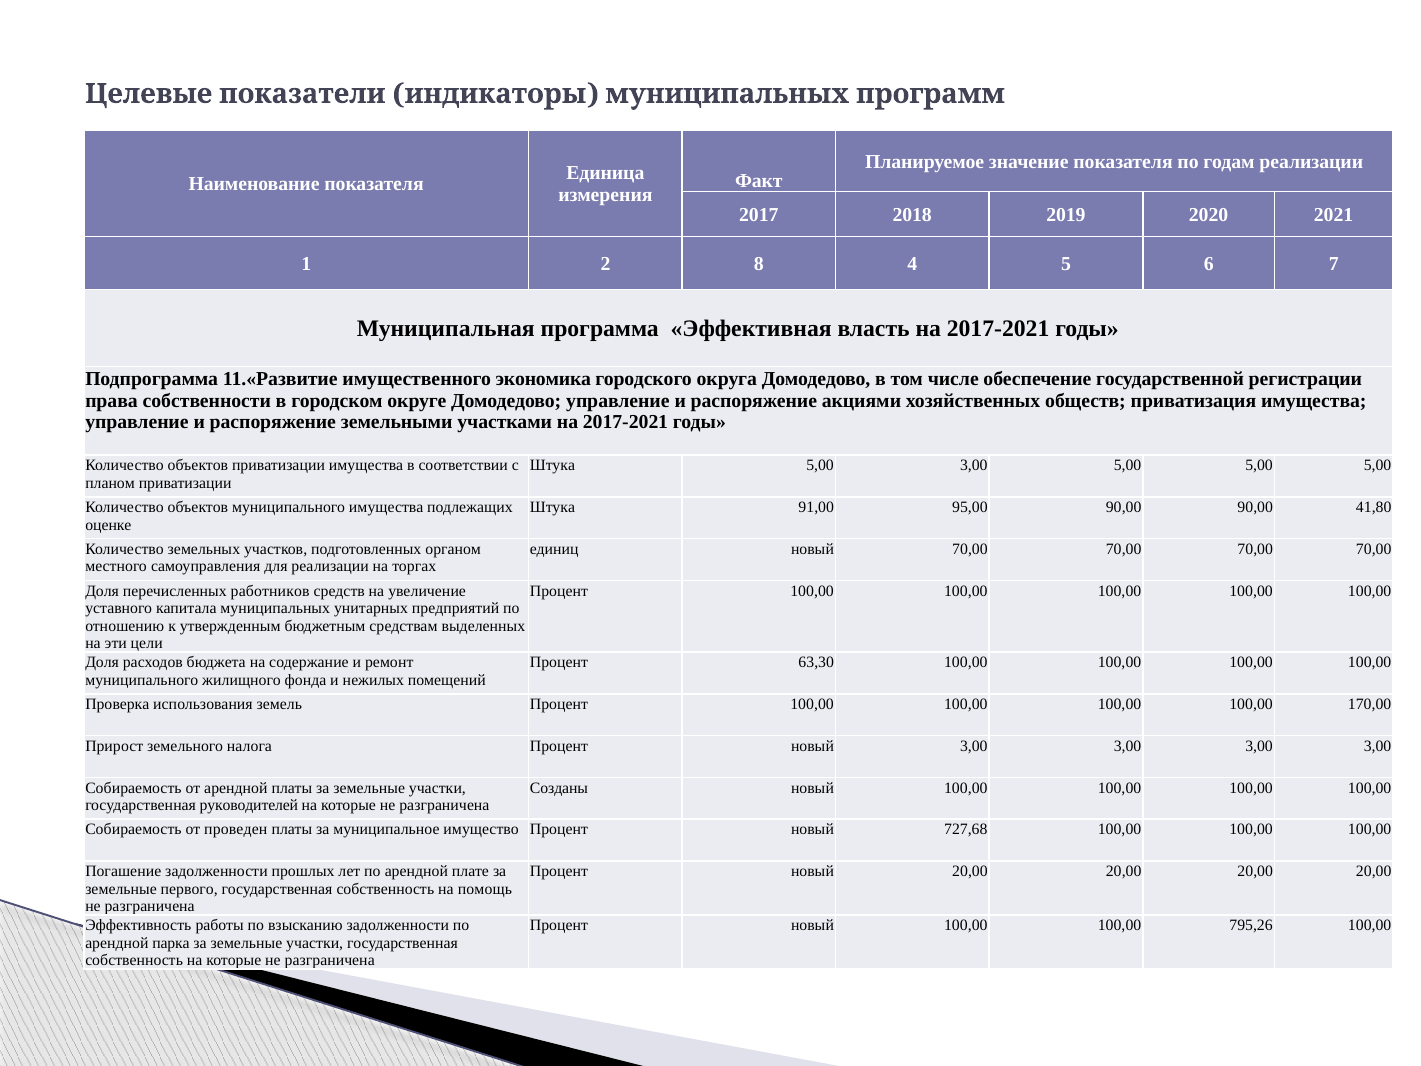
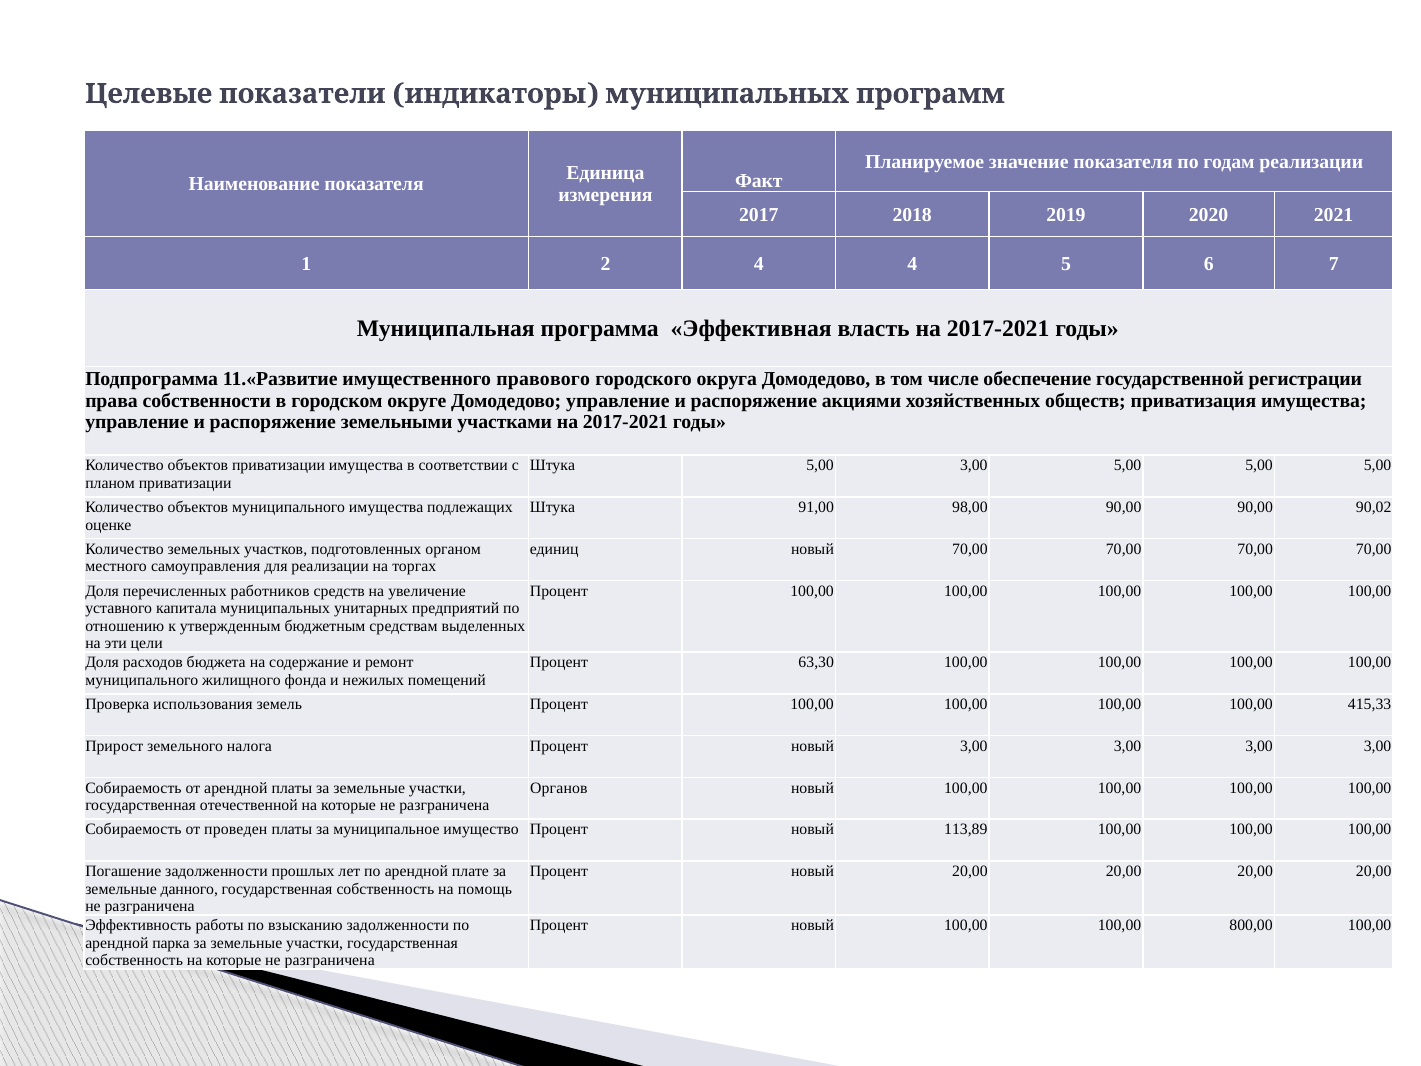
2 8: 8 -> 4 (759, 264)
экономика: экономика -> правового (543, 379)
95,00: 95,00 -> 98,00 (970, 507)
41,80: 41,80 -> 90,02 (1374, 507)
170,00: 170,00 -> 415,33 (1370, 704)
Созданы: Созданы -> Органов (559, 788)
руководителей: руководителей -> отечественной (249, 805)
727,68: 727,68 -> 113,89 (966, 829)
первого: первого -> данного (189, 889)
795,26: 795,26 -> 800,00 (1251, 925)
